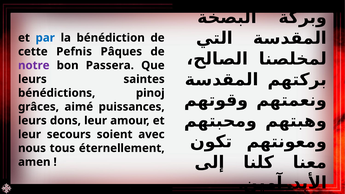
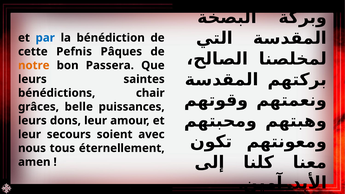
notre colour: purple -> orange (34, 65)
pinoj: pinoj -> chair (150, 93)
aimé: aimé -> belle (79, 107)
